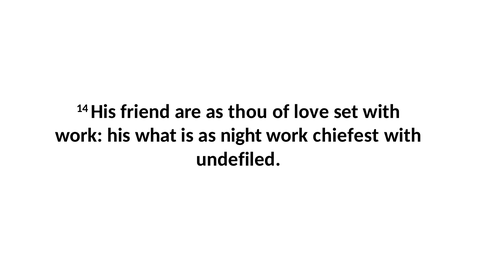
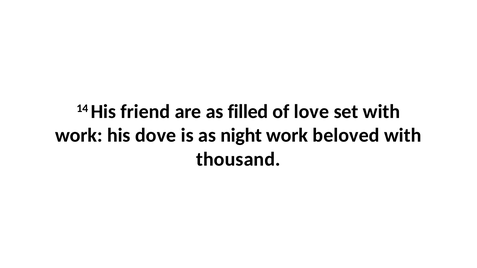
thou: thou -> filled (248, 112)
what: what -> dove (156, 136)
chiefest: chiefest -> beloved (346, 136)
undefiled: undefiled -> thousand (238, 159)
